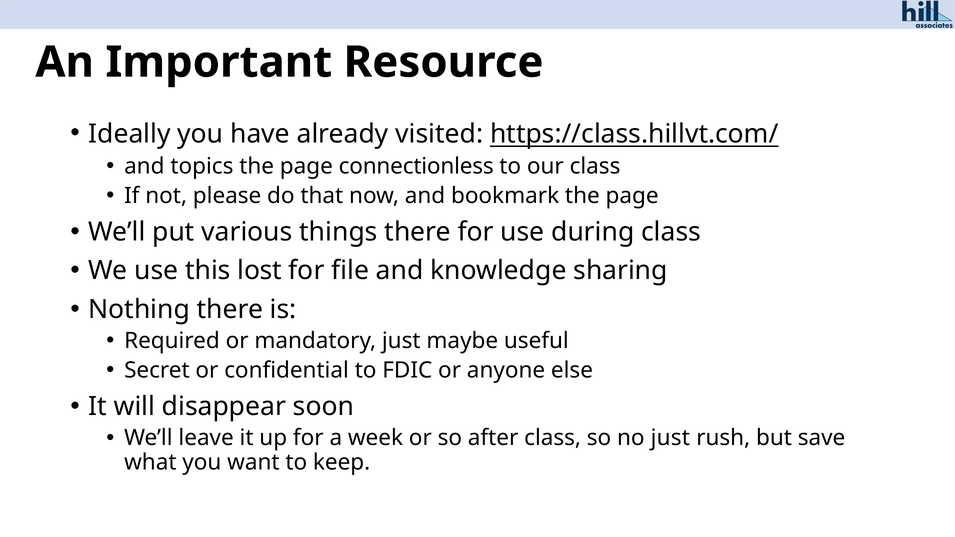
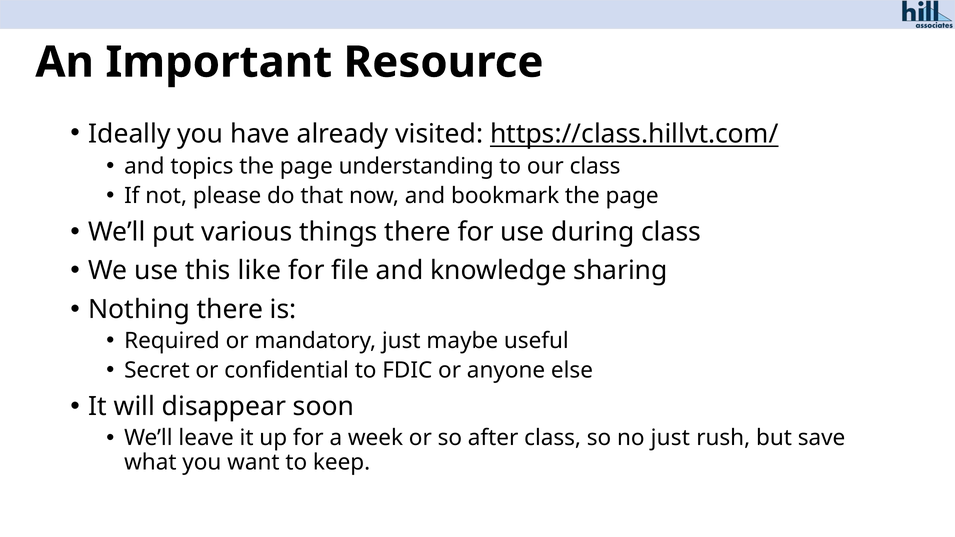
connectionless: connectionless -> understanding (416, 166)
lost: lost -> like (259, 271)
